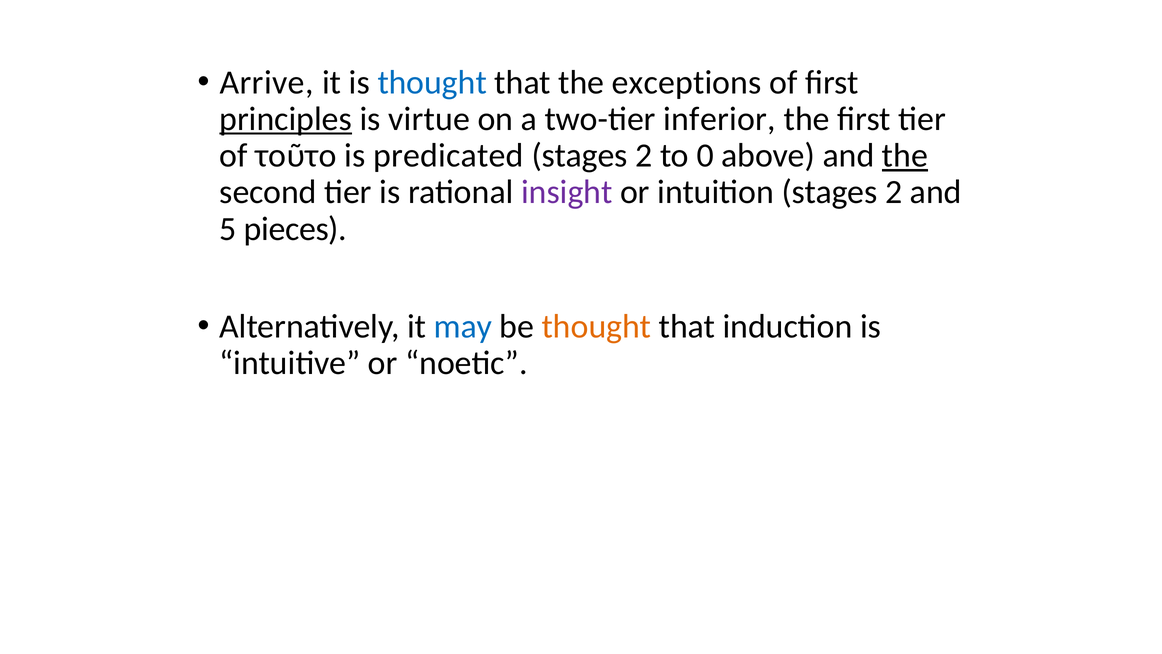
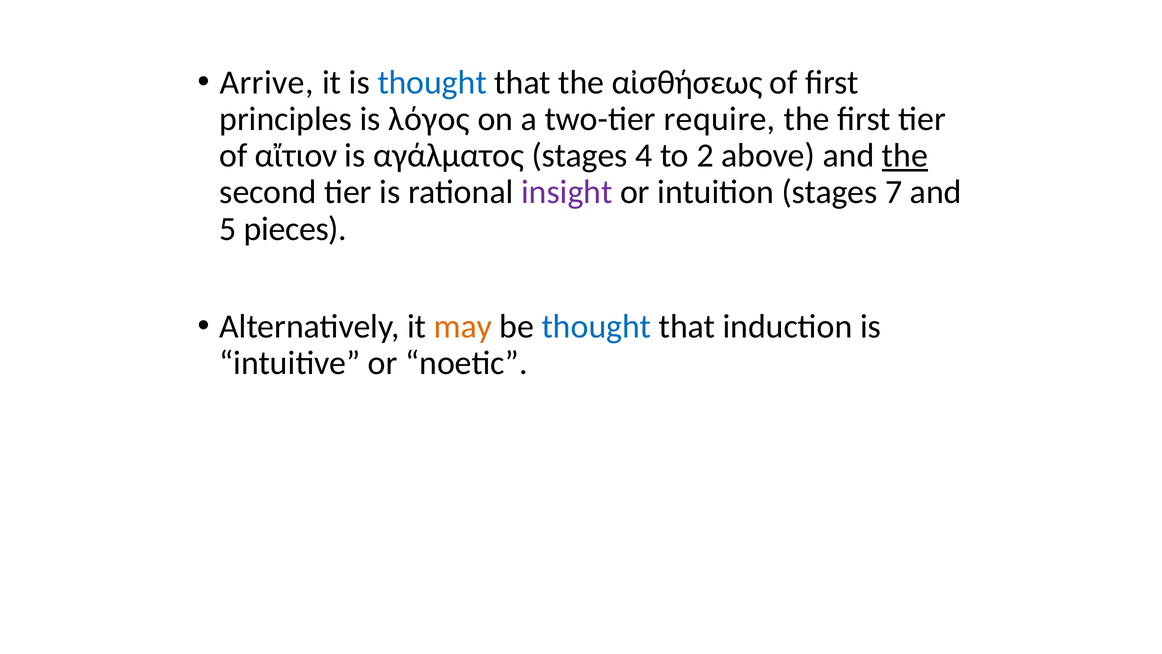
exceptions: exceptions -> αἰσθήσεως (687, 82)
principles underline: present -> none (286, 119)
virtue: virtue -> λόγος (429, 119)
inferior: inferior -> require (720, 119)
τοῦτο: τοῦτο -> αἴτιον (296, 156)
predicated: predicated -> αγάλματος (449, 156)
2: 2 -> 4 (644, 156)
0: 0 -> 2 (705, 156)
intuition stages 2: 2 -> 7 (894, 192)
may colour: blue -> orange (463, 326)
thought colour: orange -> blue (596, 326)
